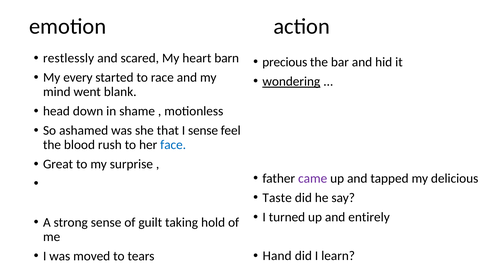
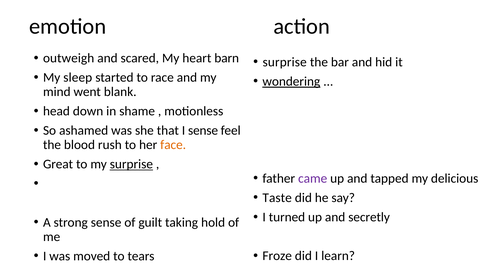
restlessly: restlessly -> outweigh (69, 58)
precious: precious -> surprise (285, 62)
every: every -> sleep (78, 78)
face colour: blue -> orange (173, 145)
surprise underline: none -> present (131, 165)
entirely: entirely -> secretly (369, 218)
Hand: Hand -> Froze (277, 257)
